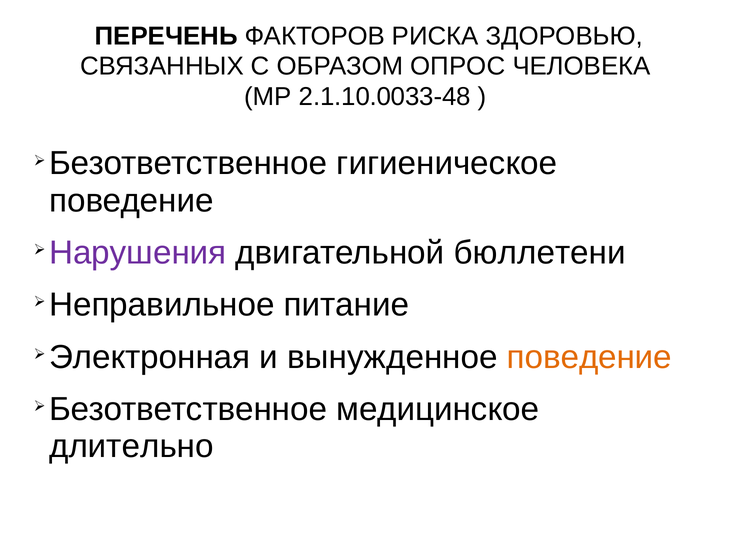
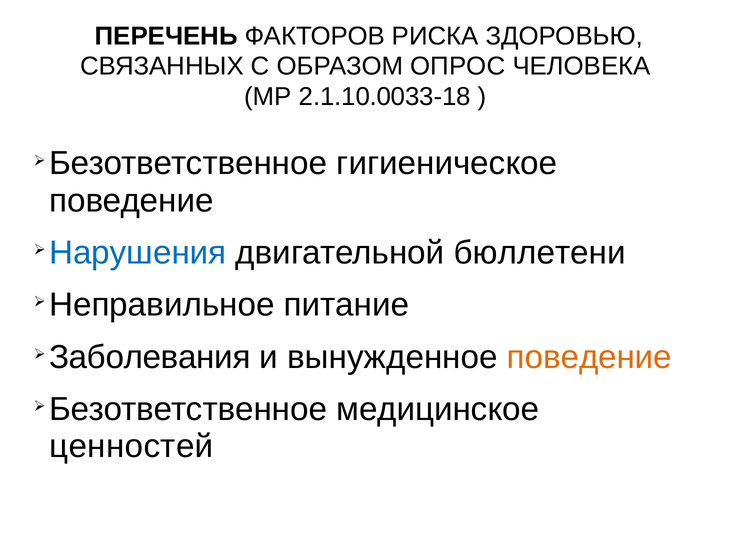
2.1.10.0033-48: 2.1.10.0033-48 -> 2.1.10.0033-18 (385, 97)
Нарушения colour: purple -> blue (138, 253)
Электронная: Электронная -> Заболевания (150, 357)
длительно: длительно -> ценностей (131, 446)
